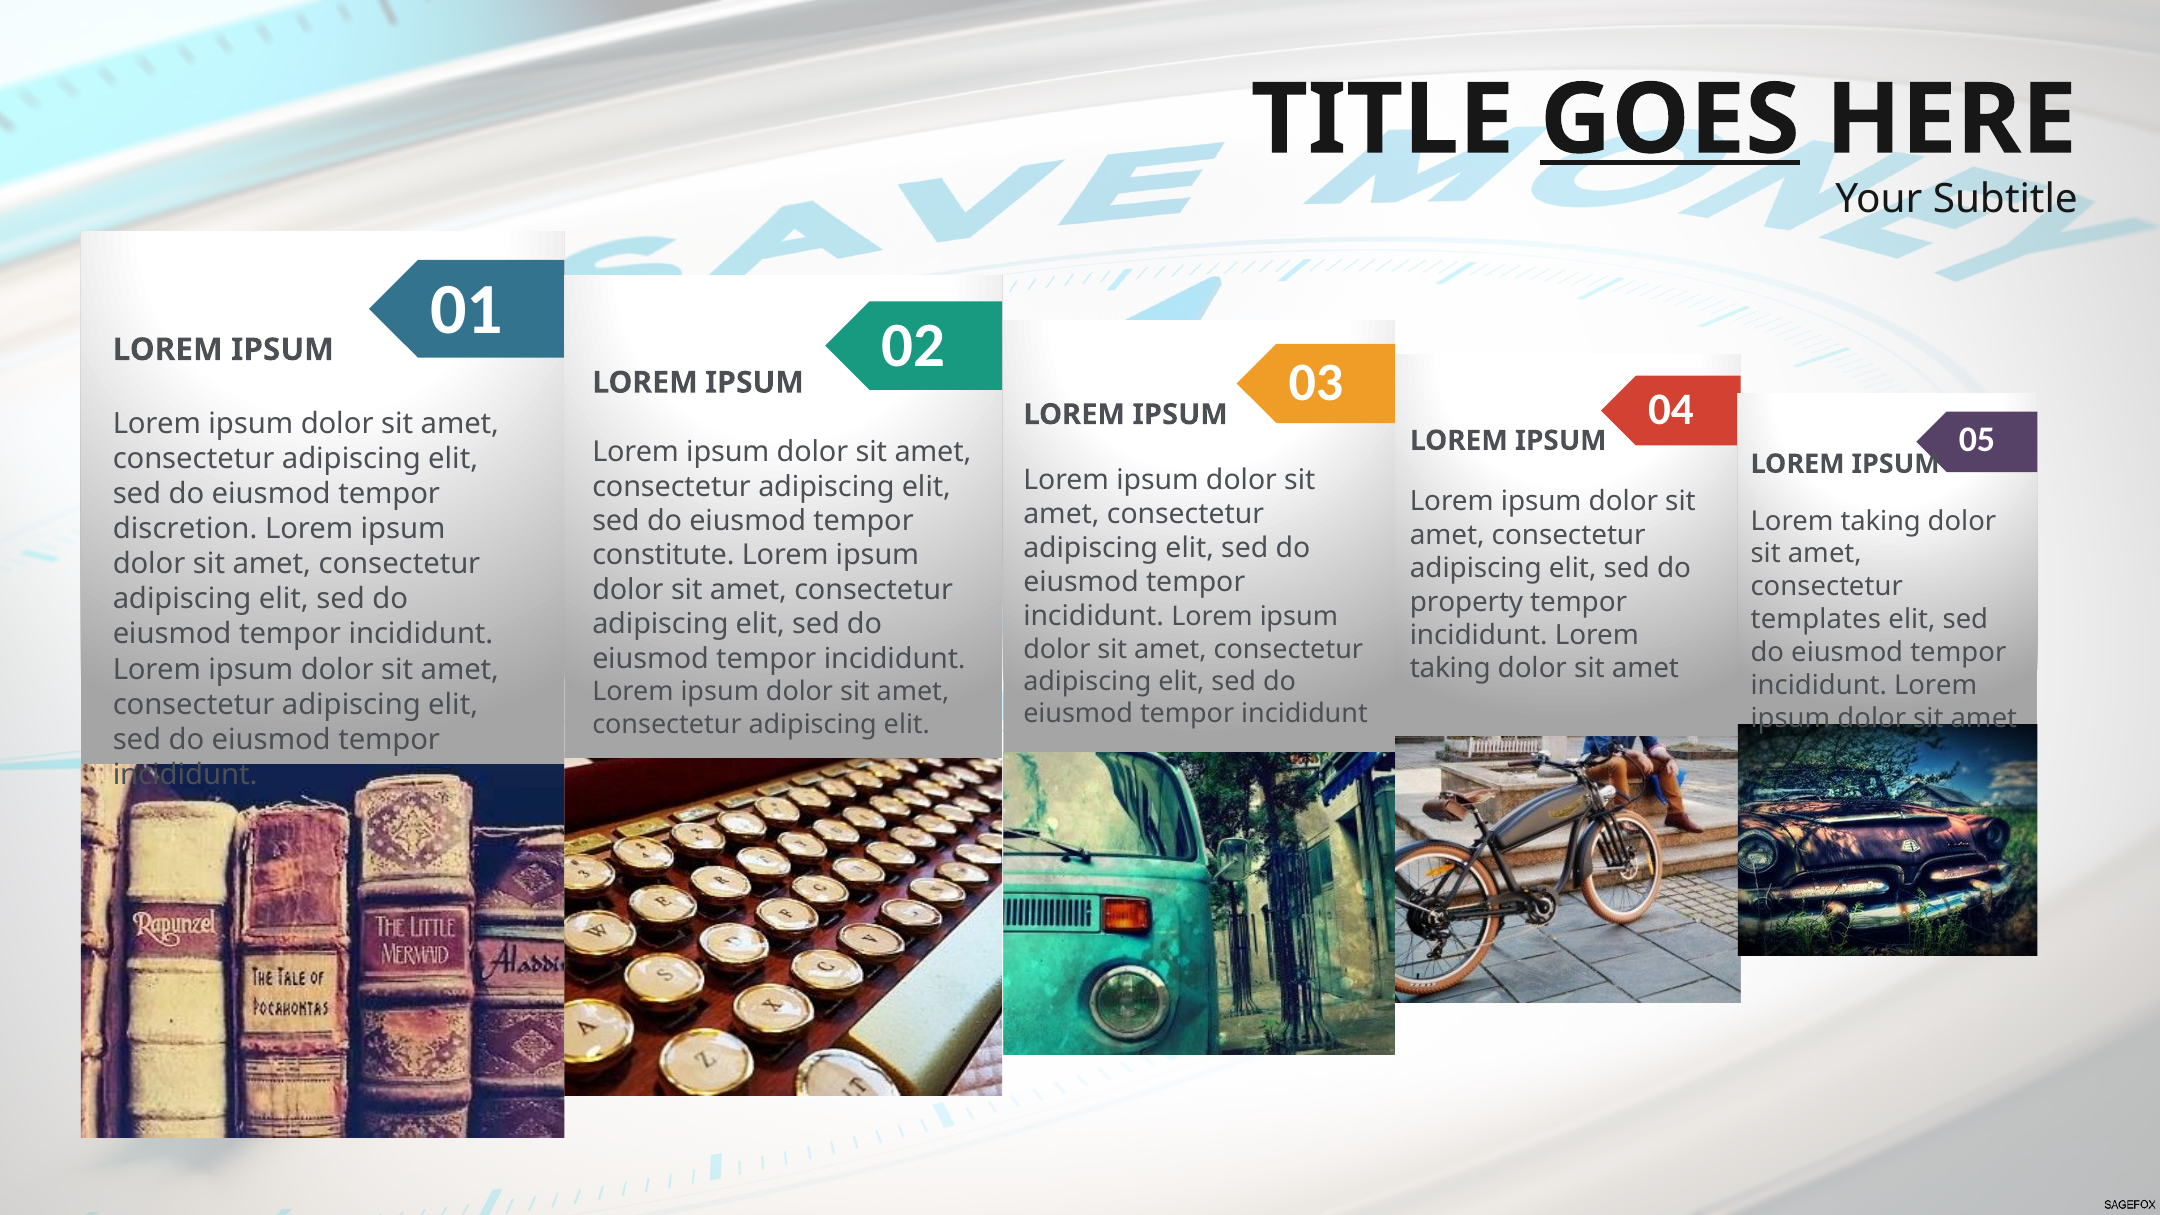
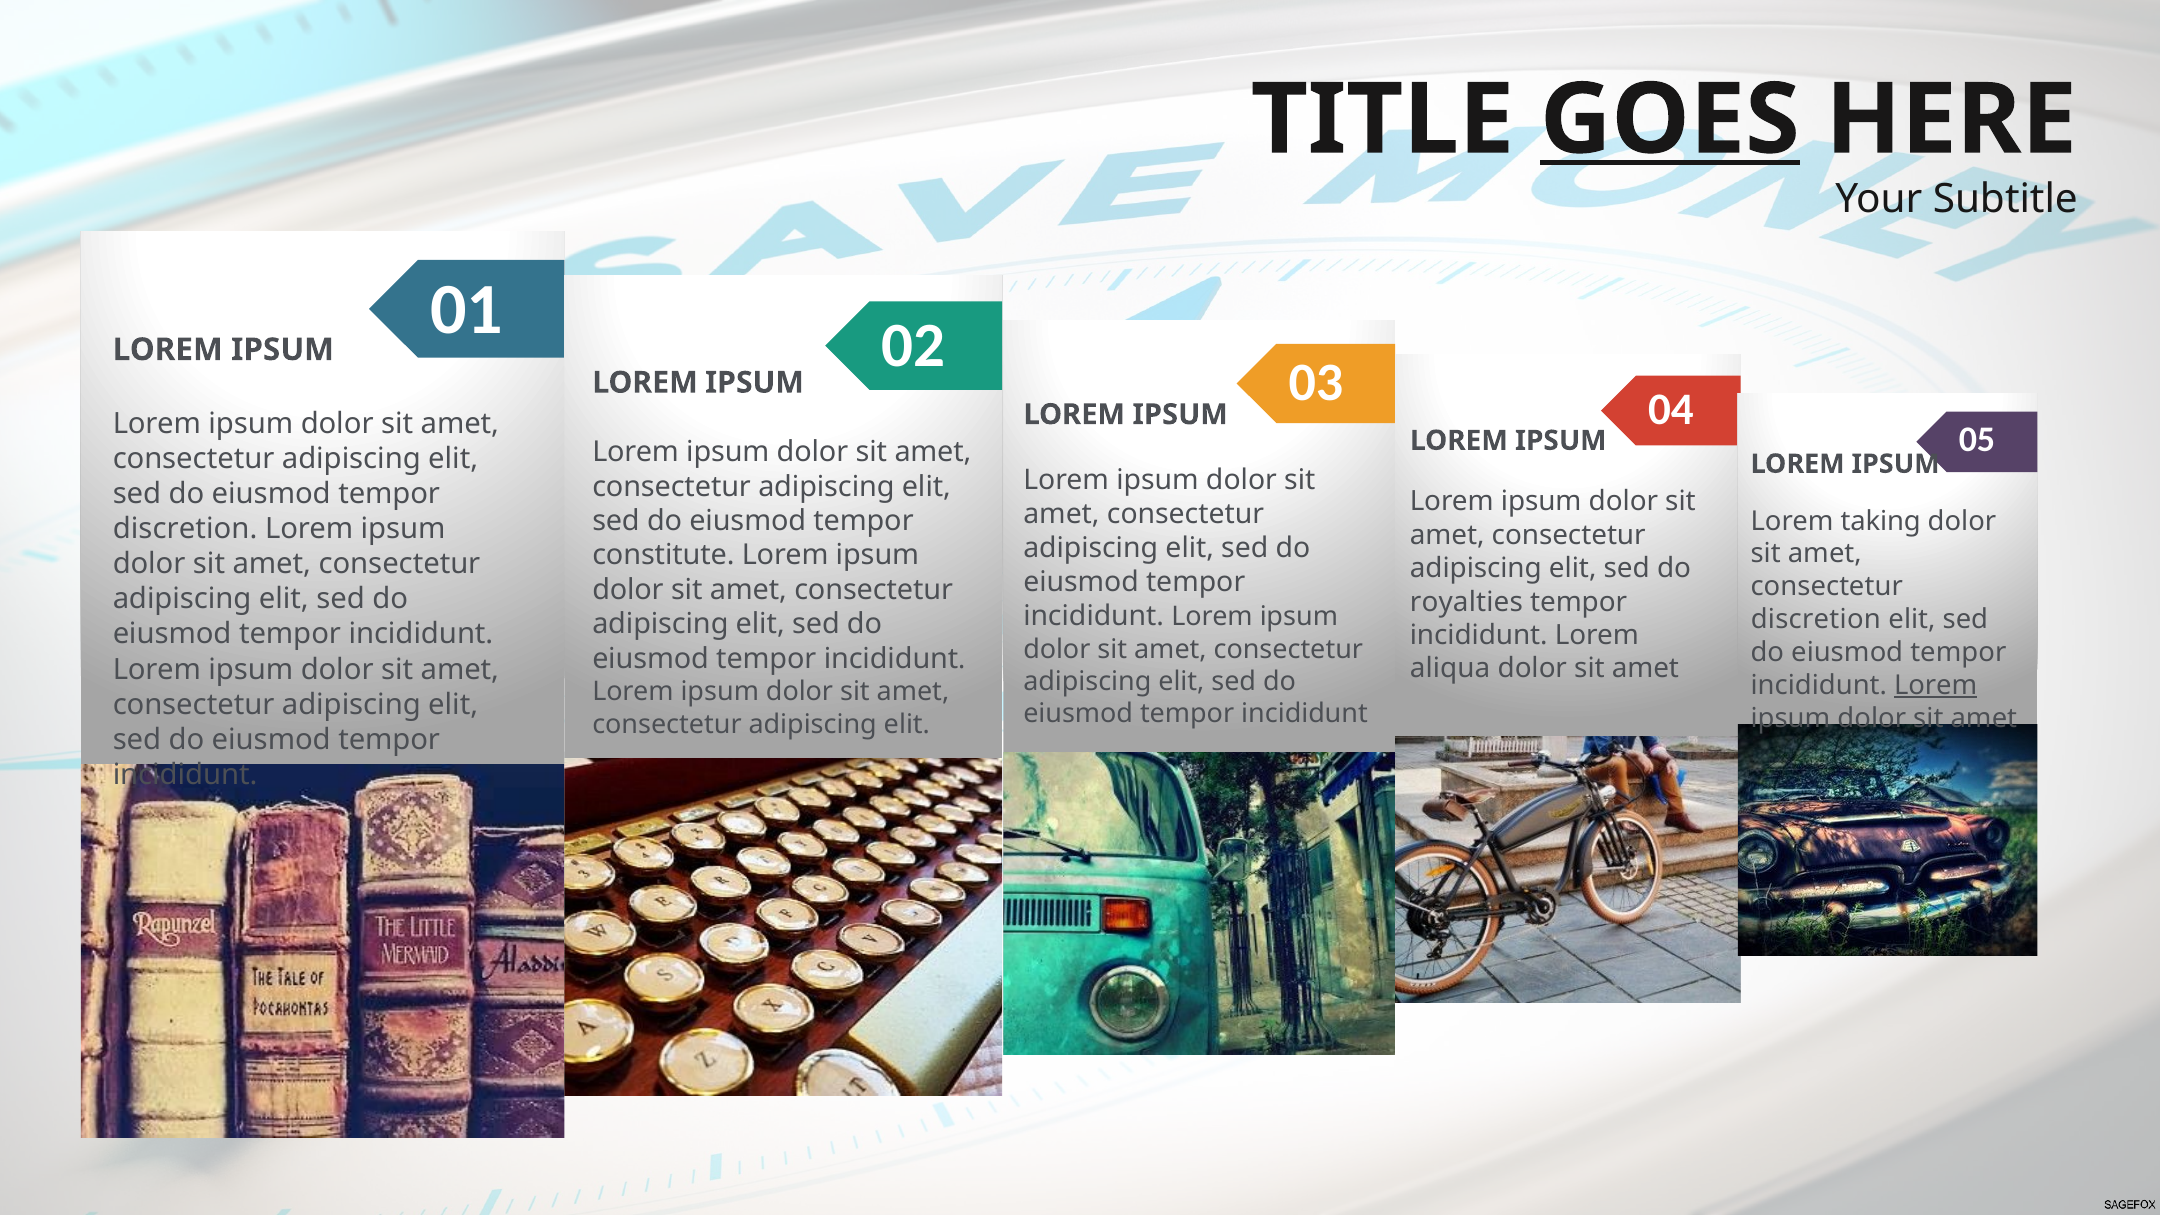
property: property -> royalties (1466, 602)
templates: templates -> discretion (1816, 620)
taking: taking -> aliqua (1450, 669)
Lorem underline: none -> present (1936, 686)
